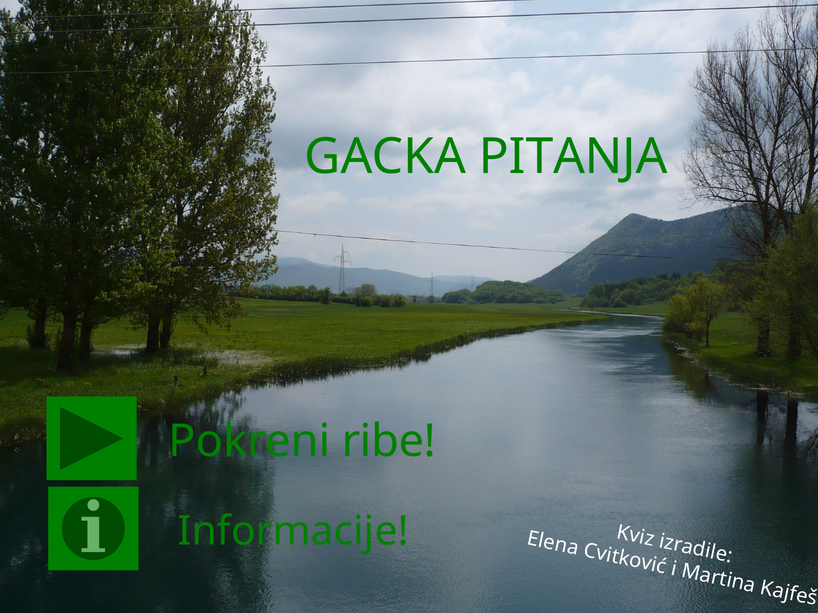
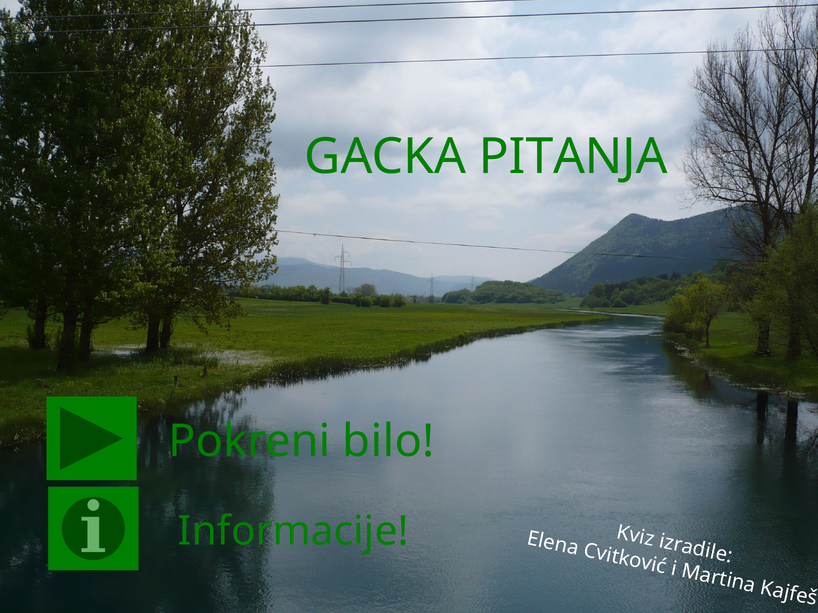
ribe: ribe -> bilo (389, 442)
